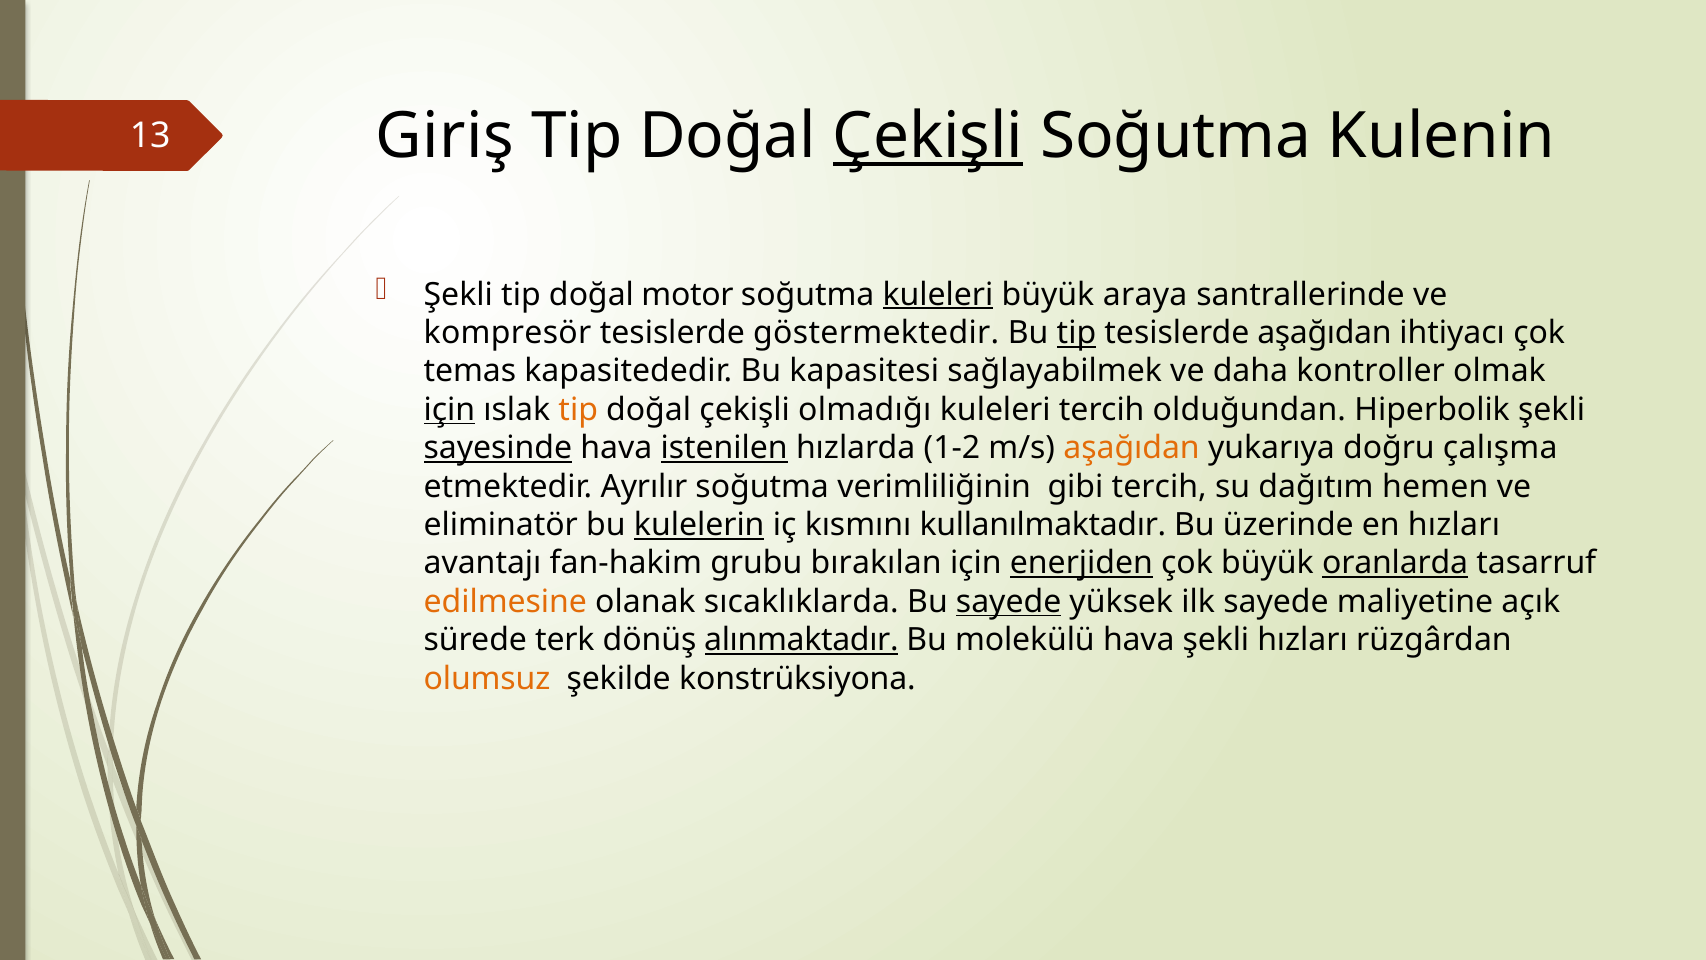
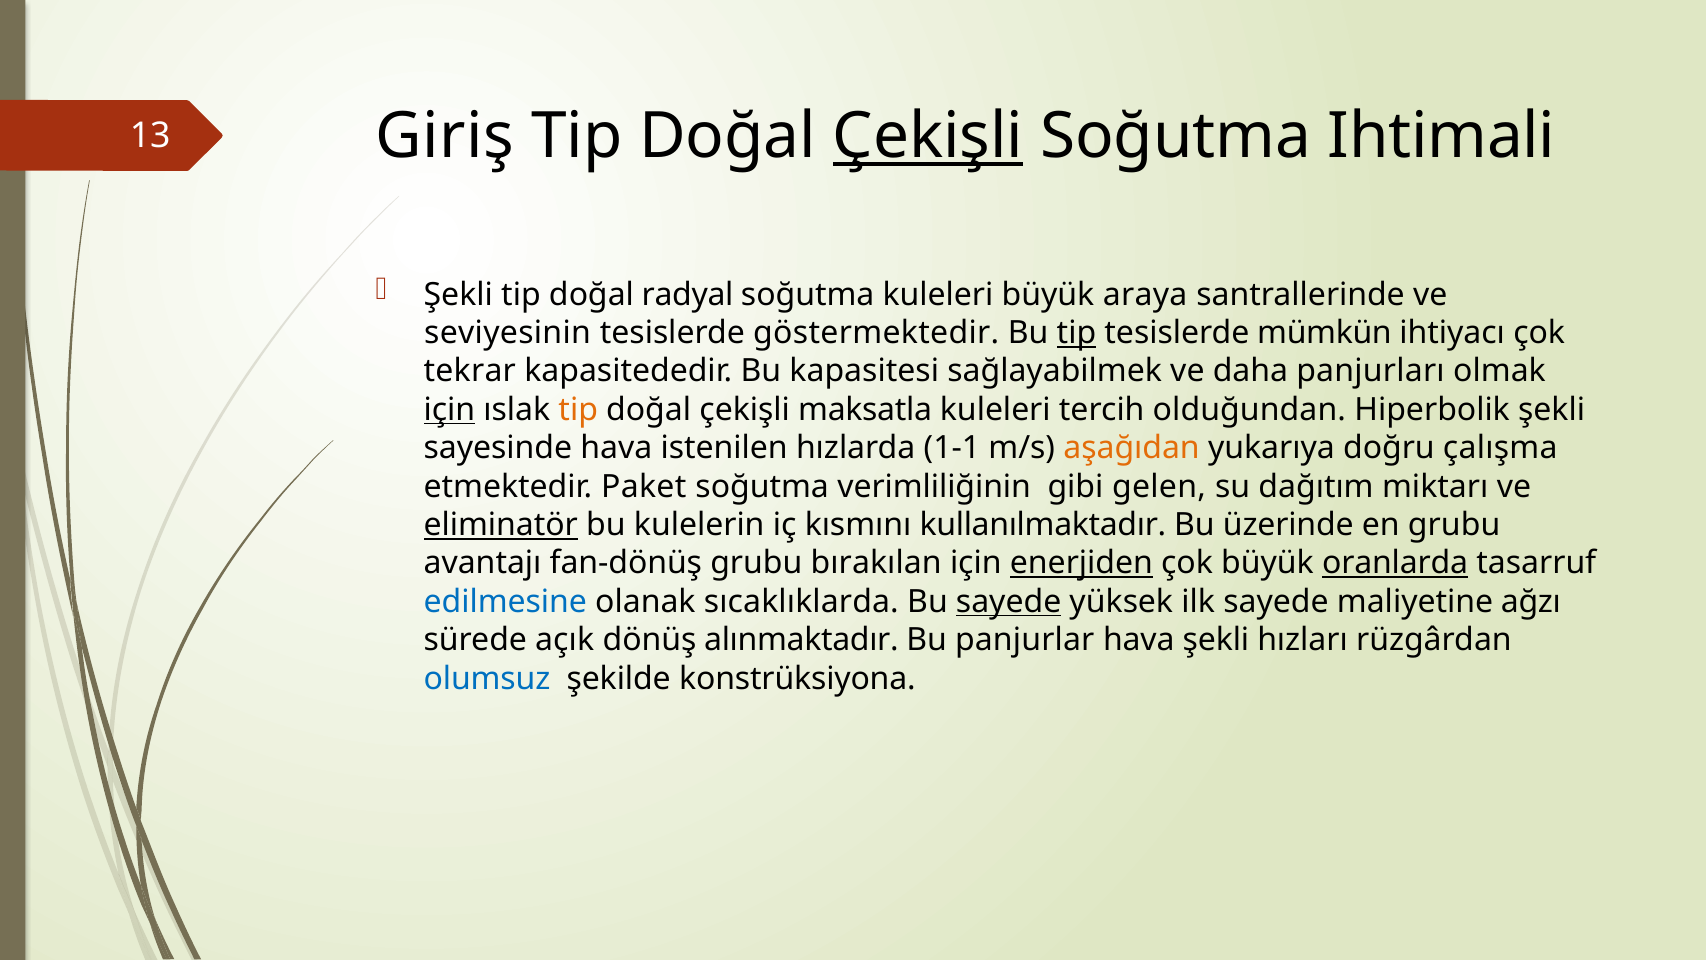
Kulenin: Kulenin -> Ihtimali (1442, 137)
motor: motor -> radyal (688, 294)
kuleleri underline: present -> none (938, 294)
kompresör: kompresör -> seviyesinin (508, 333)
tesislerde aşağıdan: aşağıdan -> mümkün (1324, 333)
temas: temas -> tekrar (470, 371)
kontroller: kontroller -> panjurları (1371, 371)
olmadığı: olmadığı -> maksatla (865, 410)
sayesinde underline: present -> none (498, 448)
istenilen underline: present -> none (724, 448)
1-2: 1-2 -> 1-1 (952, 448)
Ayrılır: Ayrılır -> Paket (644, 486)
gibi tercih: tercih -> gelen (1159, 486)
hemen: hemen -> miktarı (1435, 486)
eliminatör underline: none -> present (501, 525)
kulelerin underline: present -> none (699, 525)
en hızları: hızları -> grubu (1454, 525)
fan-hakim: fan-hakim -> fan-dönüş (626, 563)
edilmesine colour: orange -> blue (505, 601)
açık: açık -> ağzı (1531, 601)
terk: terk -> açık (565, 640)
alınmaktadır underline: present -> none (801, 640)
molekülü: molekülü -> panjurlar (1025, 640)
olumsuz colour: orange -> blue (487, 678)
